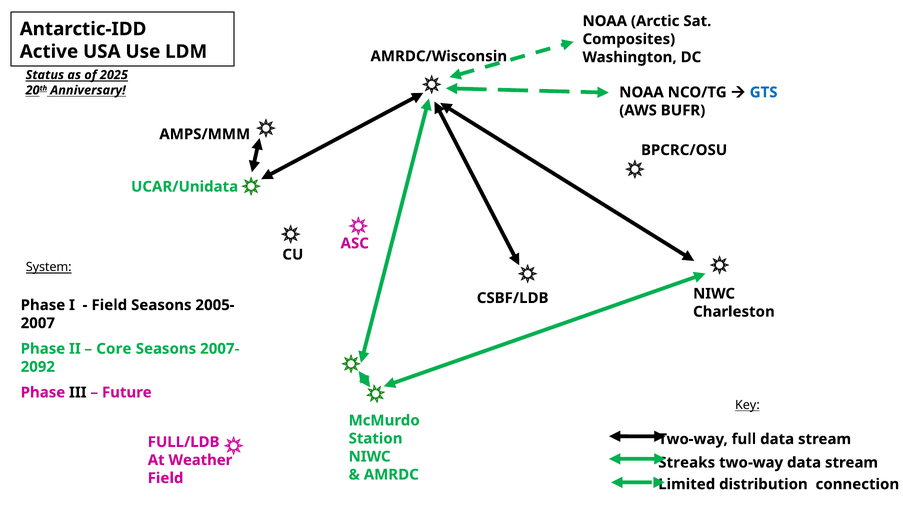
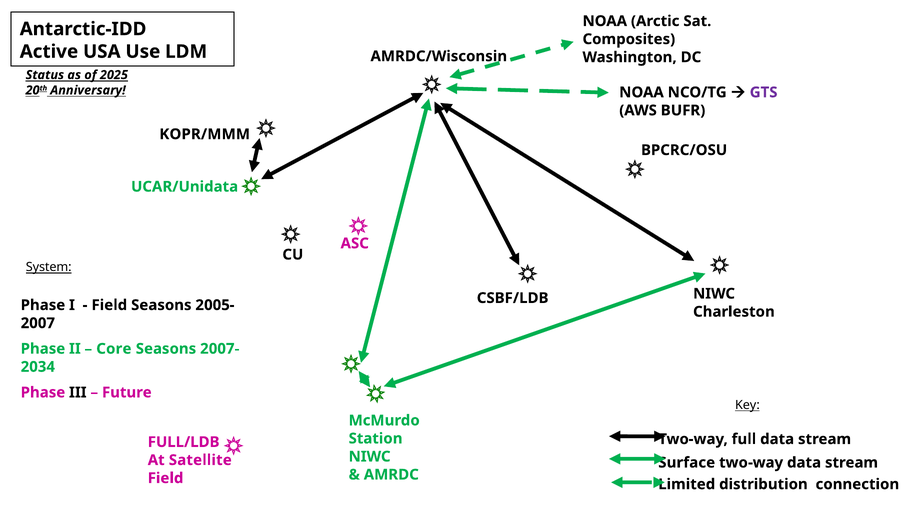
GTS colour: blue -> purple (764, 92)
AMPS/MMM: AMPS/MMM -> KOPR/MMM (205, 134)
2092: 2092 -> 2034 (38, 367)
Weather: Weather -> Satellite (200, 460)
Streaks: Streaks -> Surface (687, 463)
